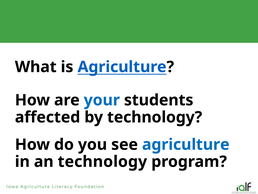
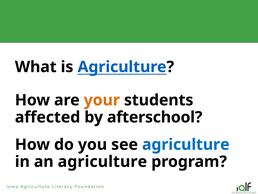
your colour: blue -> orange (102, 100)
by technology: technology -> afterschool (155, 117)
an technology: technology -> agriculture (102, 161)
